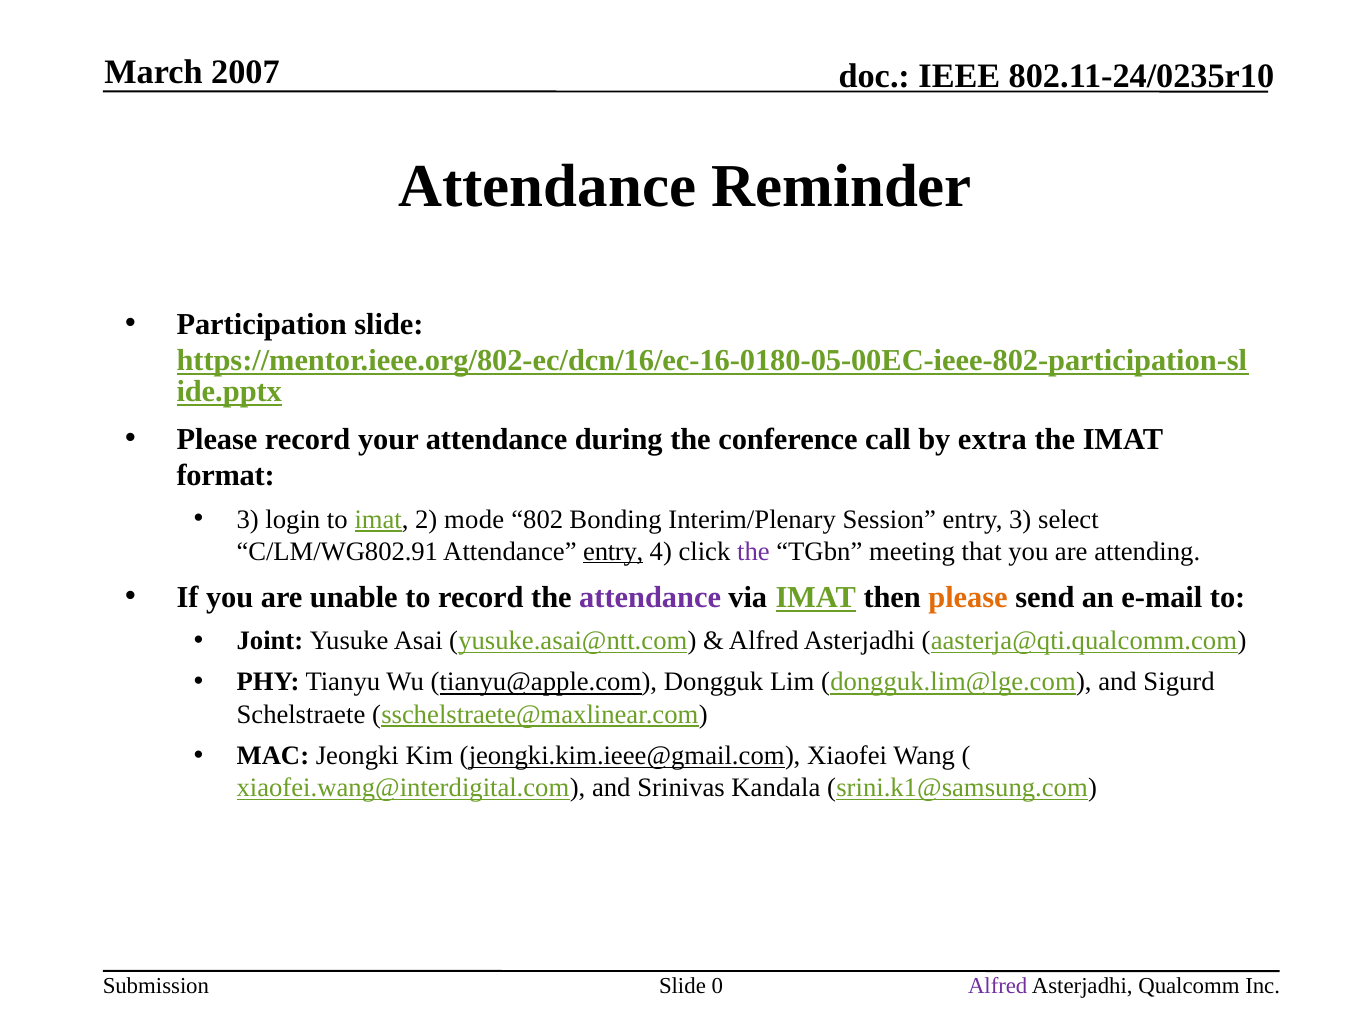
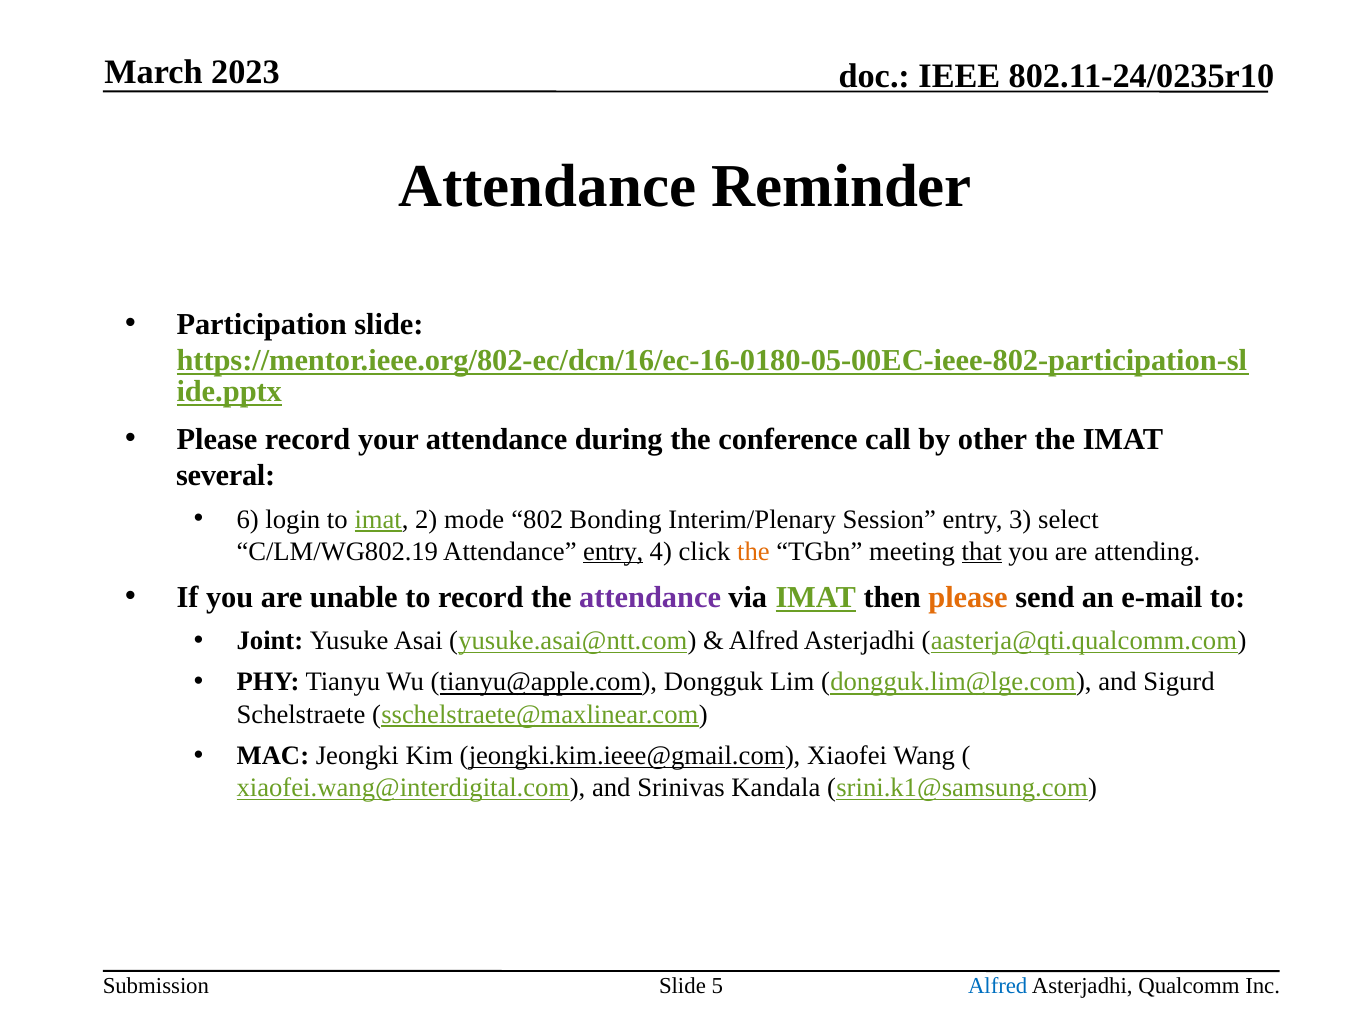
2007: 2007 -> 2023 (245, 73)
extra: extra -> other (993, 439)
format: format -> several (226, 476)
3: 3 -> 6 (248, 519)
C/LM/WG802.91: C/LM/WG802.91 -> C/LM/WG802.19 (337, 551)
the colour: purple -> orange (753, 551)
that underline: none -> present (982, 551)
0: 0 -> 5 (717, 986)
Alfred colour: purple -> blue (998, 986)
